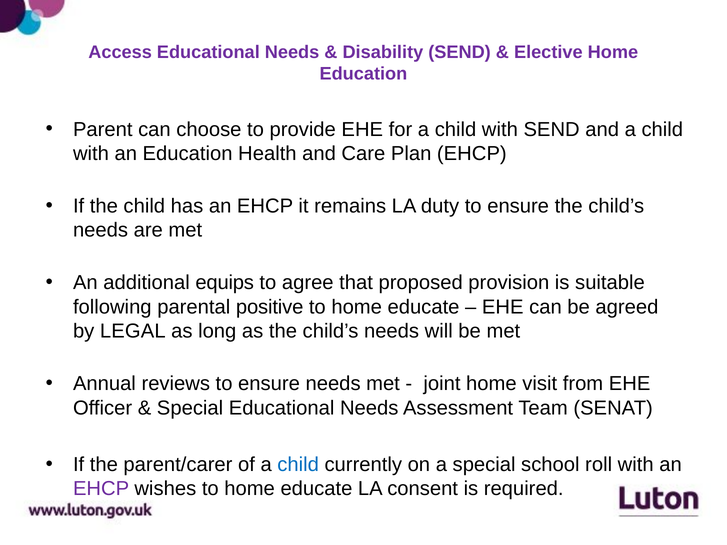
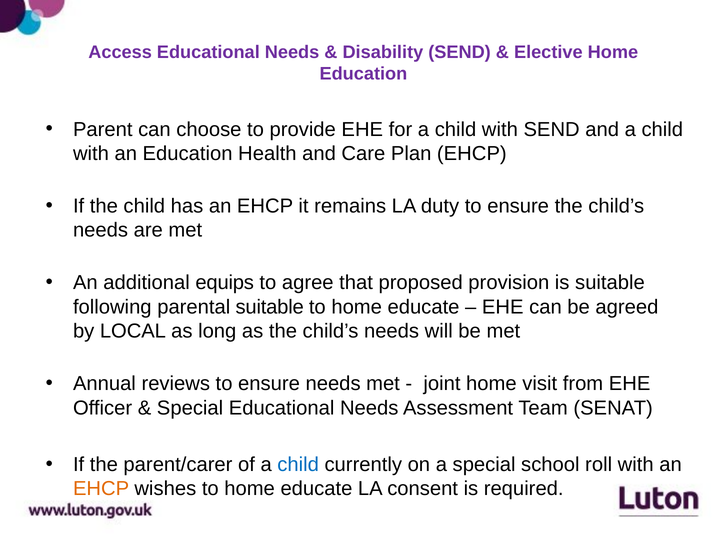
parental positive: positive -> suitable (270, 307)
LEGAL: LEGAL -> LOCAL (133, 331)
EHCP colour: purple -> orange (101, 489)
